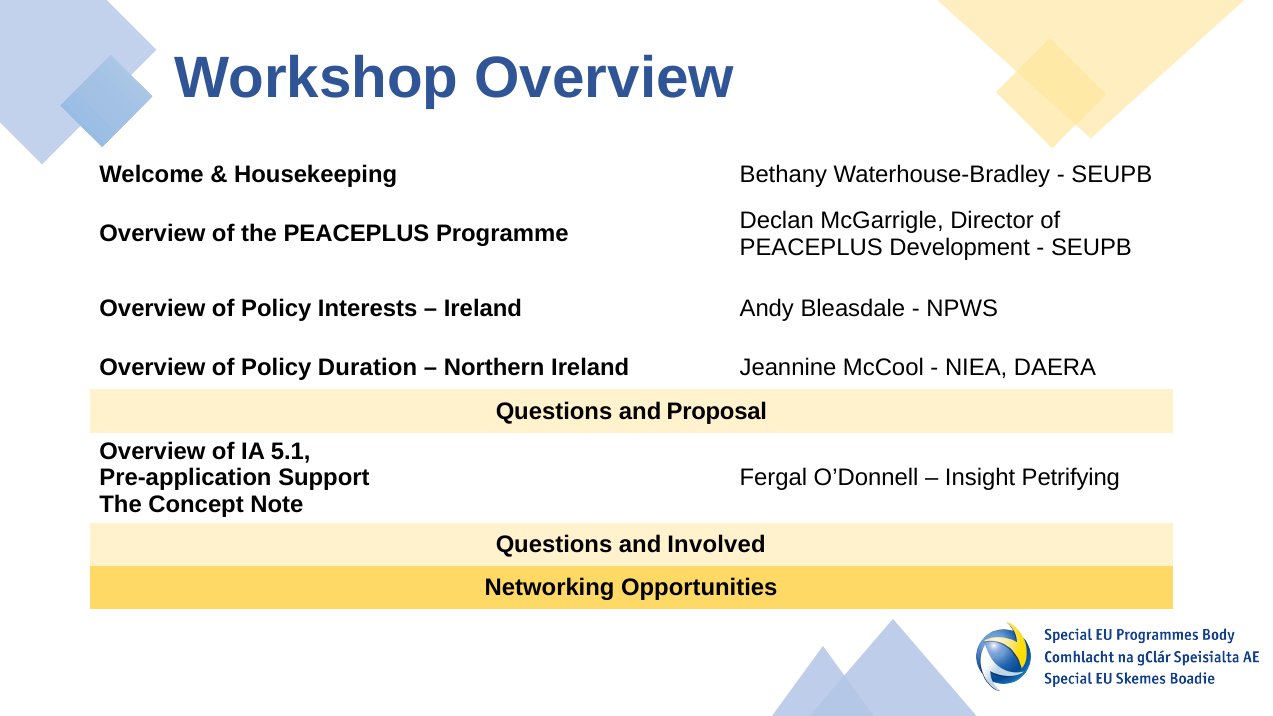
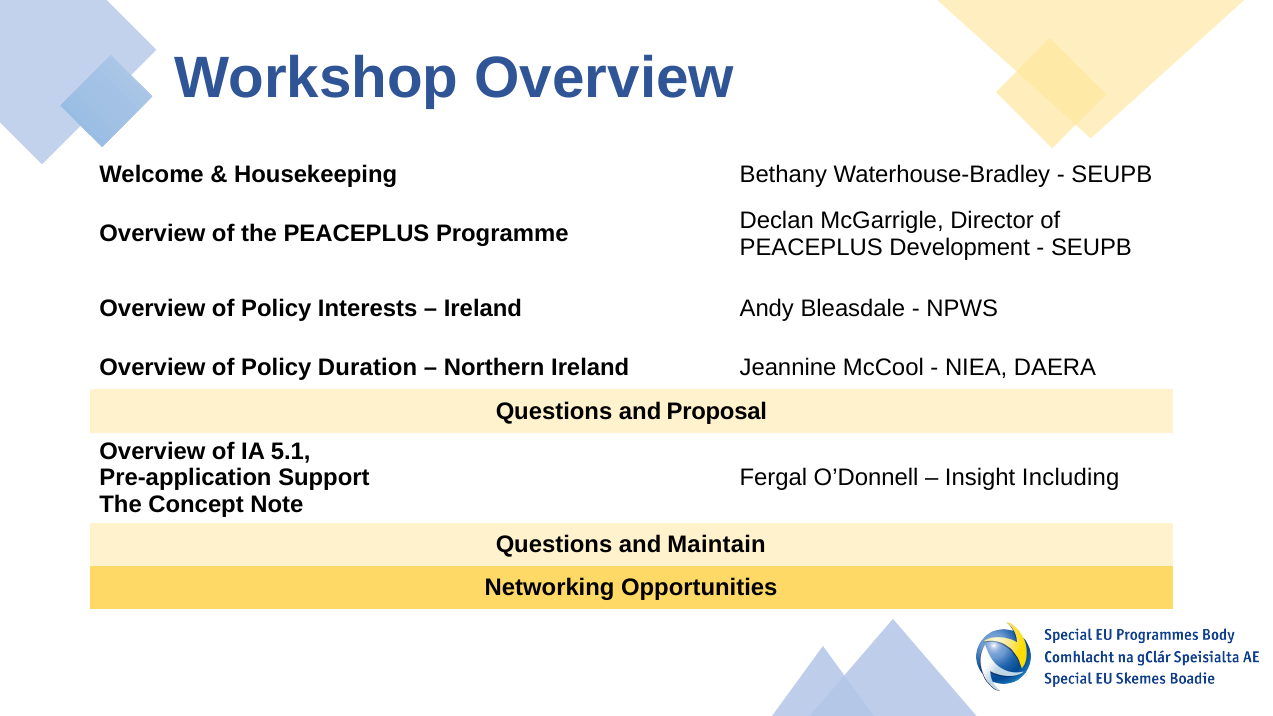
Petrifying: Petrifying -> Including (1071, 478)
Involved: Involved -> Maintain (717, 545)
